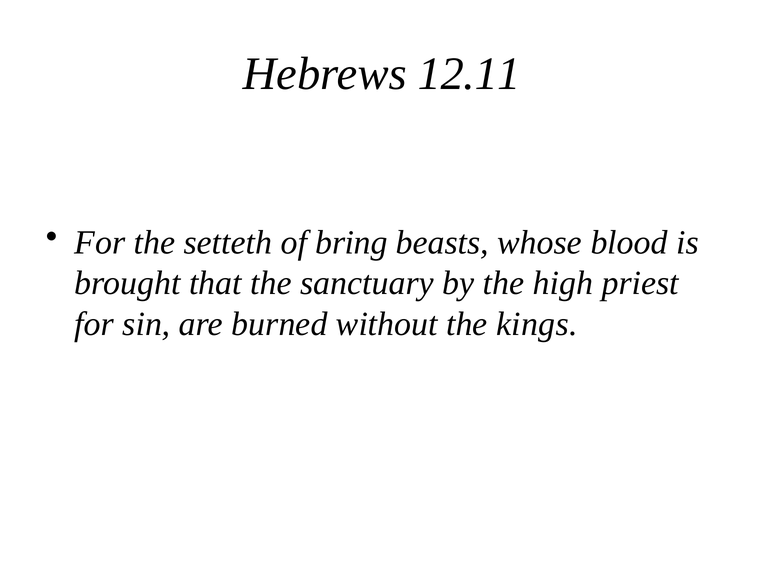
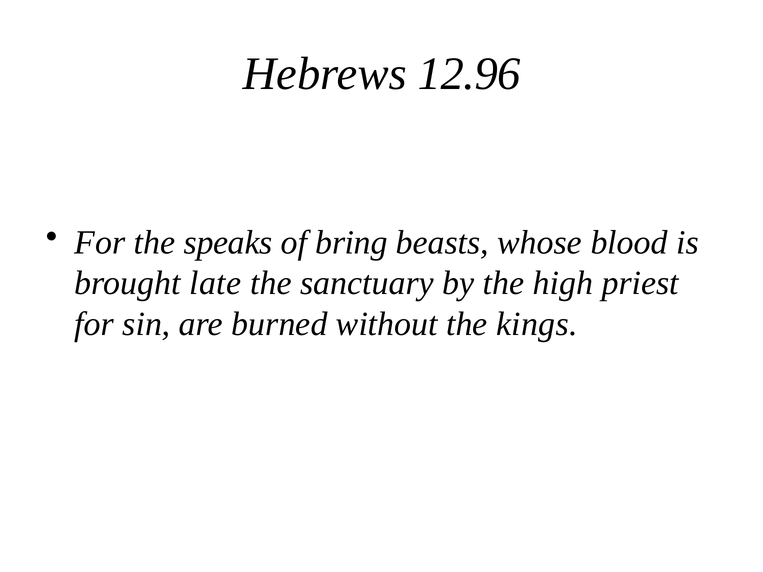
12.11: 12.11 -> 12.96 (469, 74)
setteth: setteth -> speaks (228, 243)
that: that -> late (215, 283)
